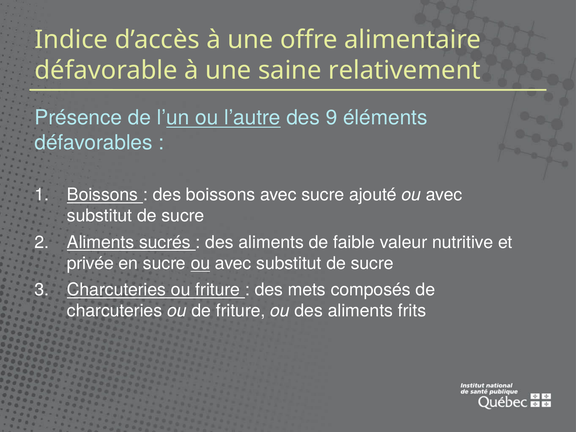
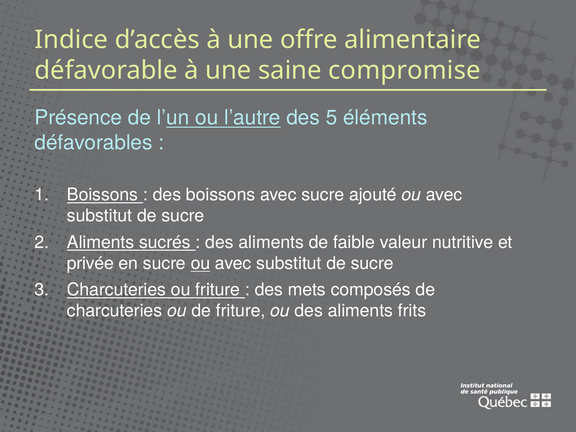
relativement: relativement -> compromise (404, 70)
9: 9 -> 5 (331, 118)
